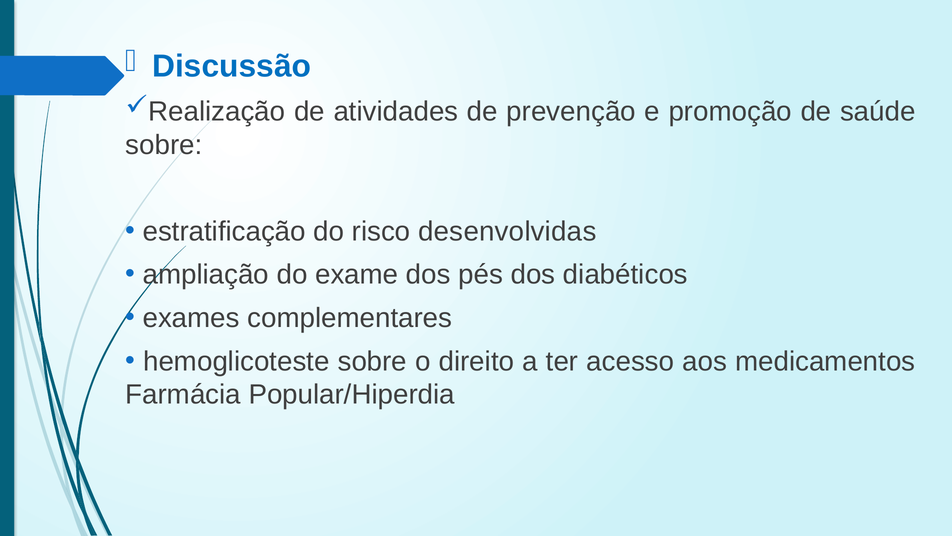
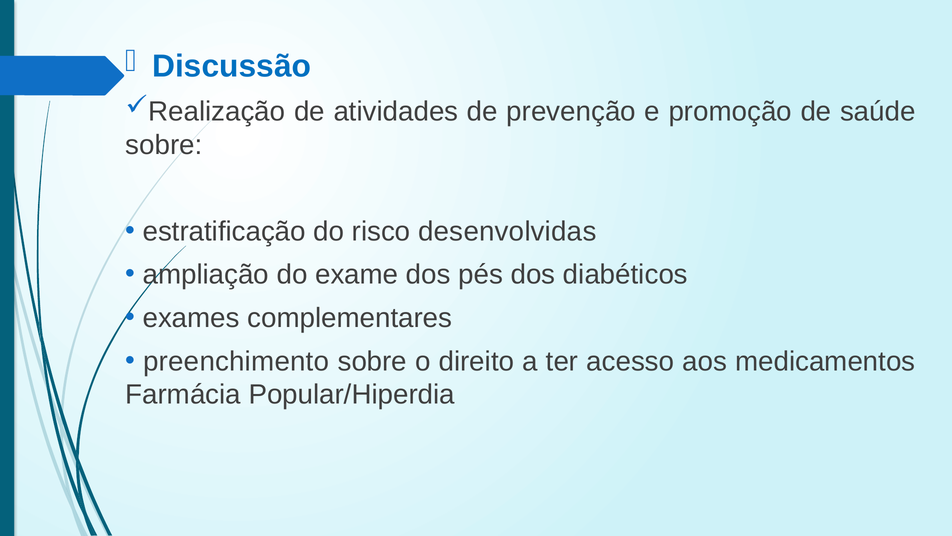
hemoglicoteste: hemoglicoteste -> preenchimento (236, 361)
